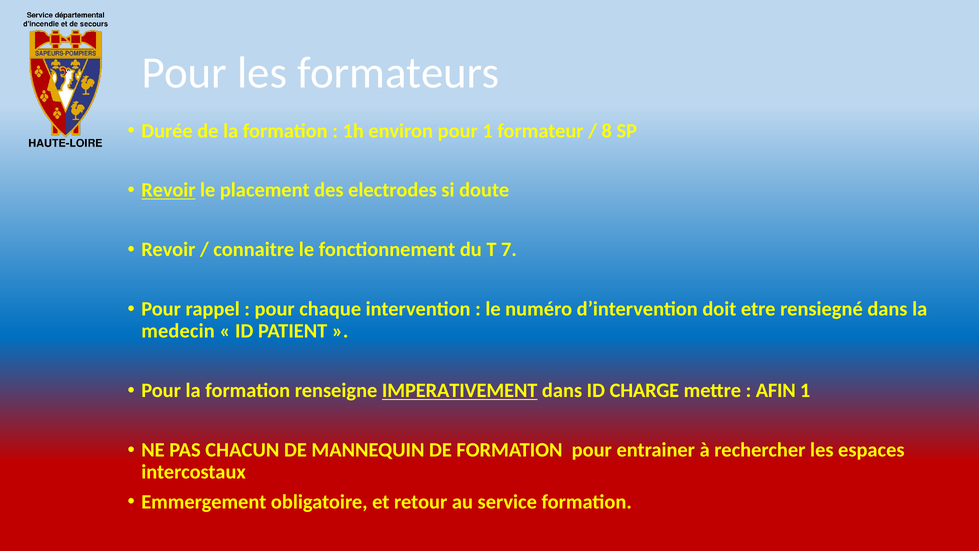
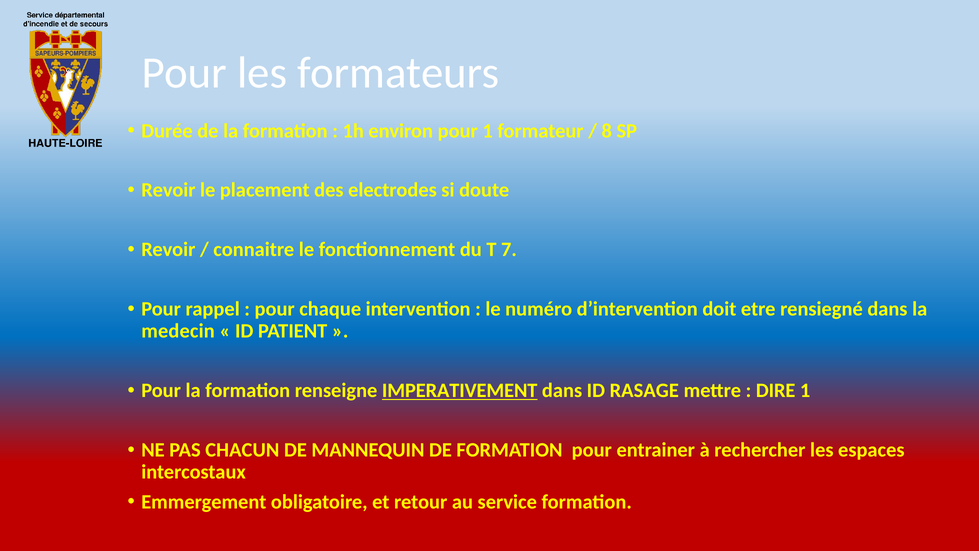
Revoir underline: present -> none (168, 190)
CHARGE: CHARGE -> RASAGE (644, 390)
AFIN: AFIN -> DIRE (776, 390)
